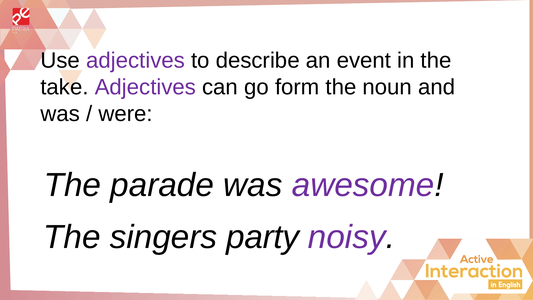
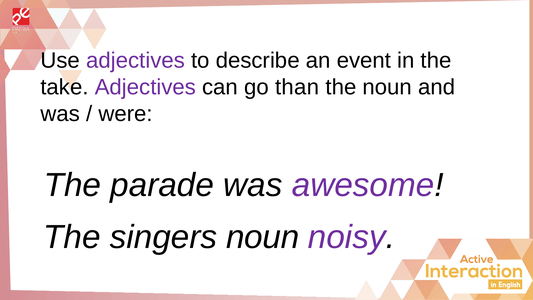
form: form -> than (297, 87)
singers party: party -> noun (263, 237)
